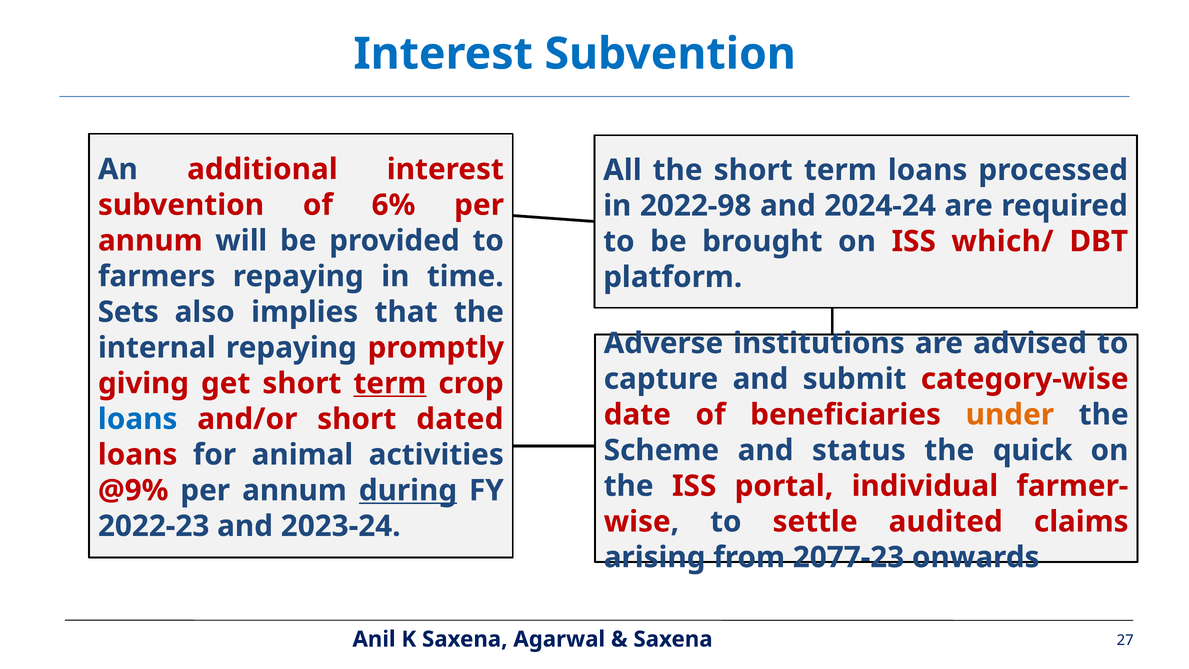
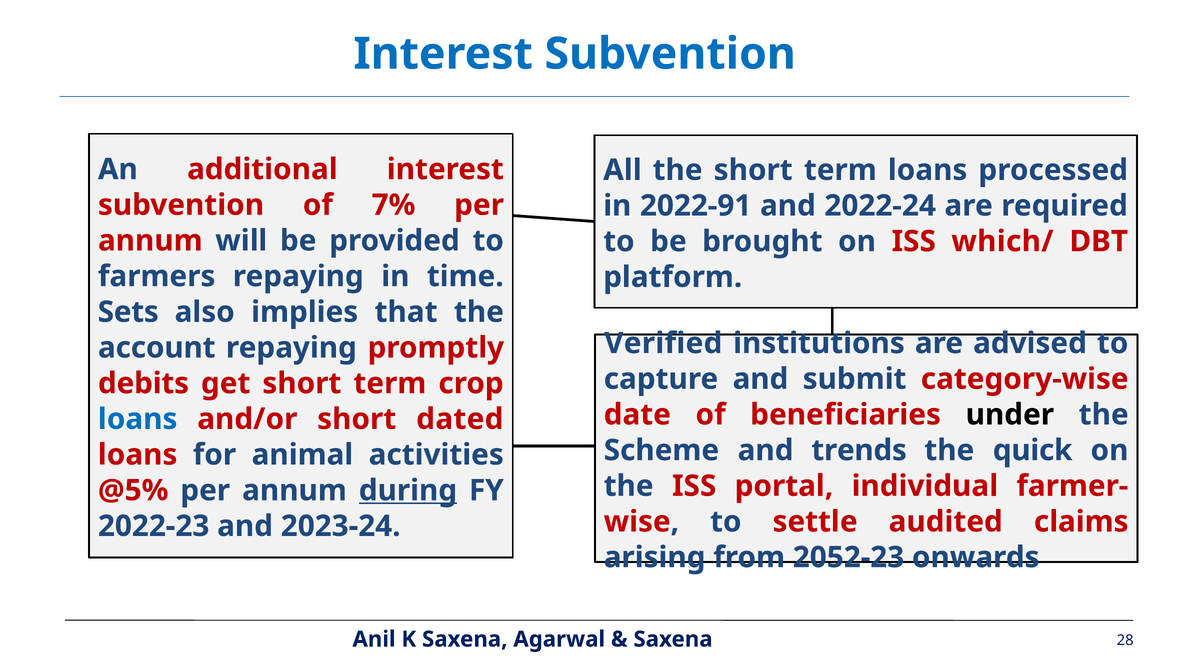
6%: 6% -> 7% (393, 205)
2022-98: 2022-98 -> 2022-91 (696, 206)
2024-24: 2024-24 -> 2022-24 (880, 206)
Adverse: Adverse -> Verified (663, 343)
internal: internal -> account (157, 348)
giving: giving -> debits (143, 383)
term underline: present -> none (390, 383)
under colour: orange -> black (1010, 415)
status: status -> trends (859, 450)
@9%: @9% -> @5% (133, 490)
2077-23: 2077-23 -> 2052-23 (848, 557)
27: 27 -> 28 (1125, 640)
